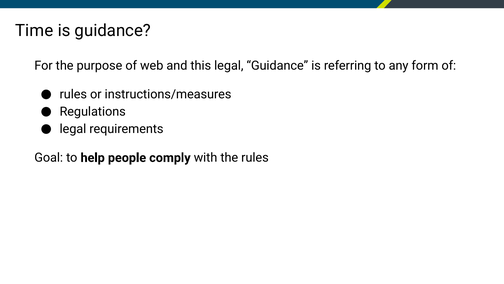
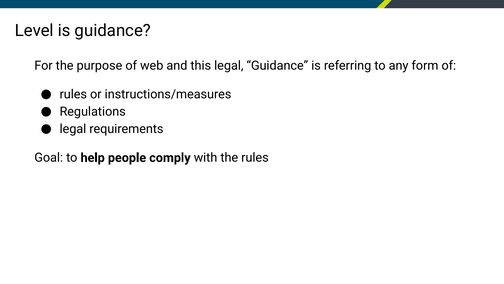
Time: Time -> Level (34, 31)
